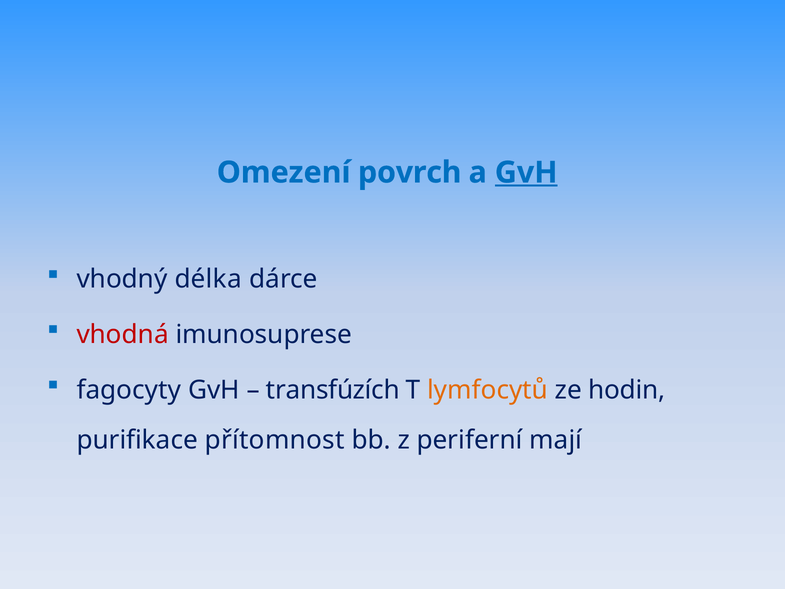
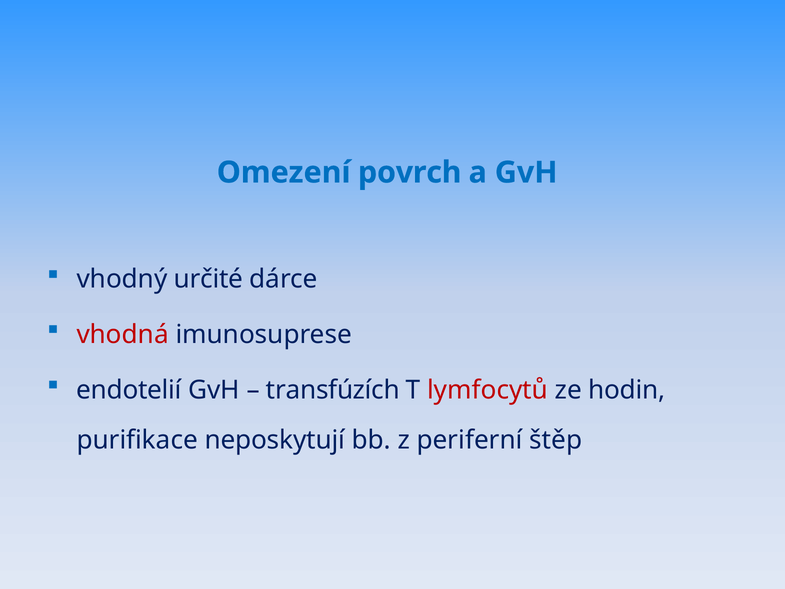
GvH underline: present -> none (526, 172)
délka: délka -> určité (208, 279)
fagocyty: fagocyty -> endotelií (129, 390)
lymfocytů colour: orange -> red (488, 390)
přítomnost: přítomnost -> neposkytují (275, 440)
mají: mají -> štěp (556, 440)
